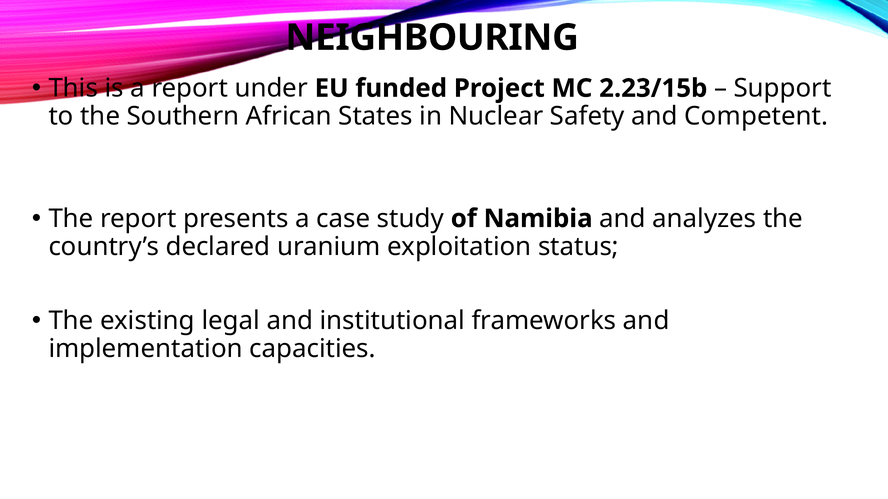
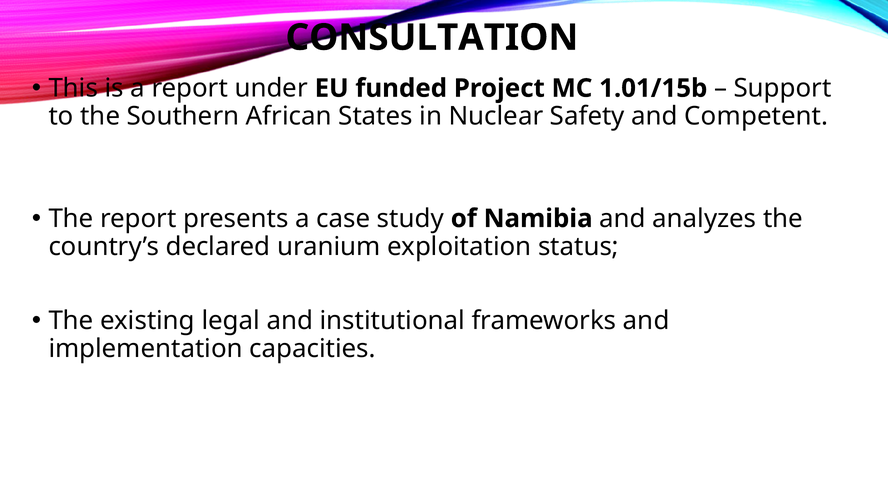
NEIGHBOURING: NEIGHBOURING -> CONSULTATION (432, 38)
2.23/15b: 2.23/15b -> 1.01/15b (653, 88)
